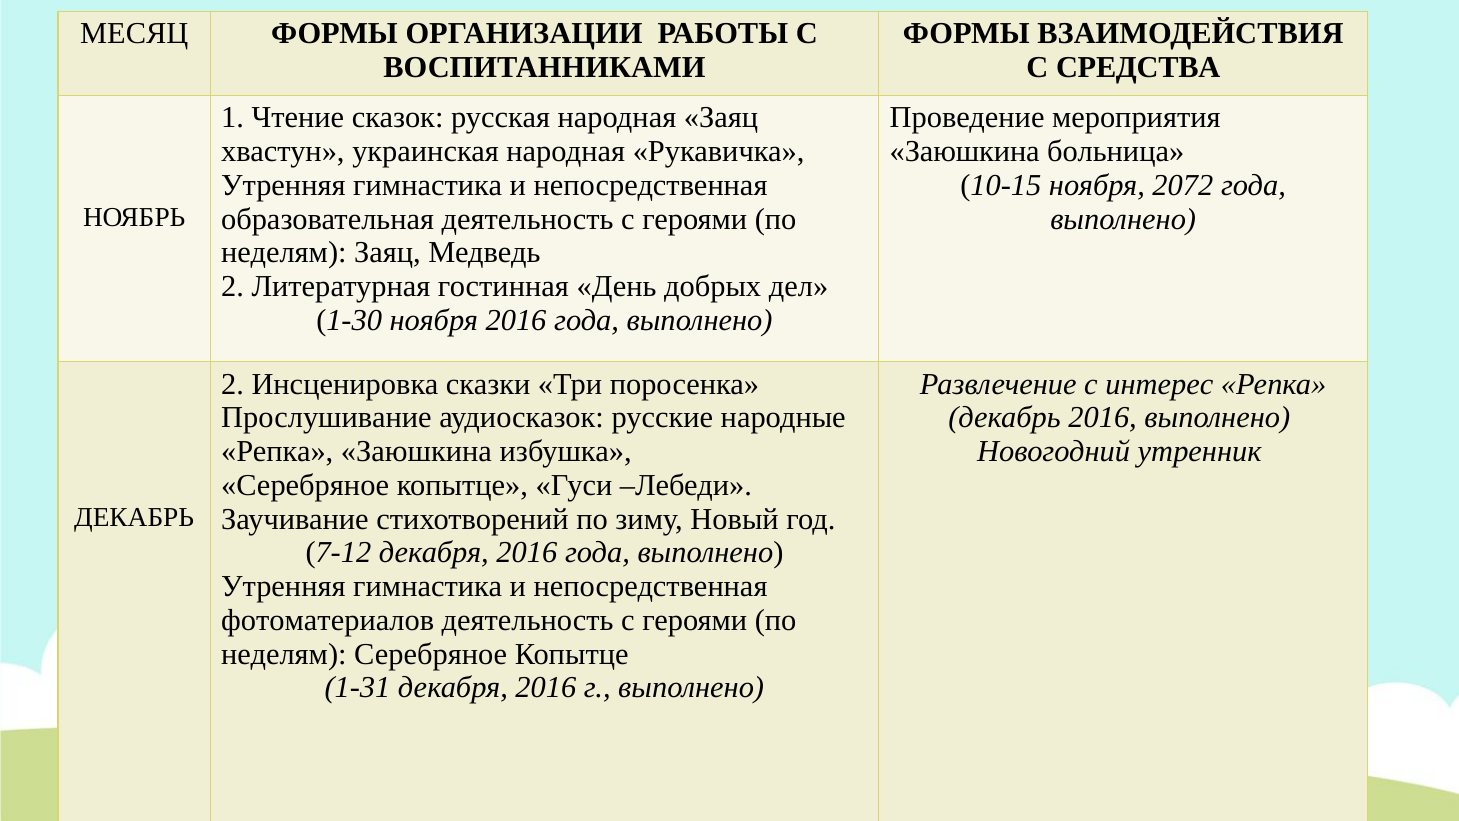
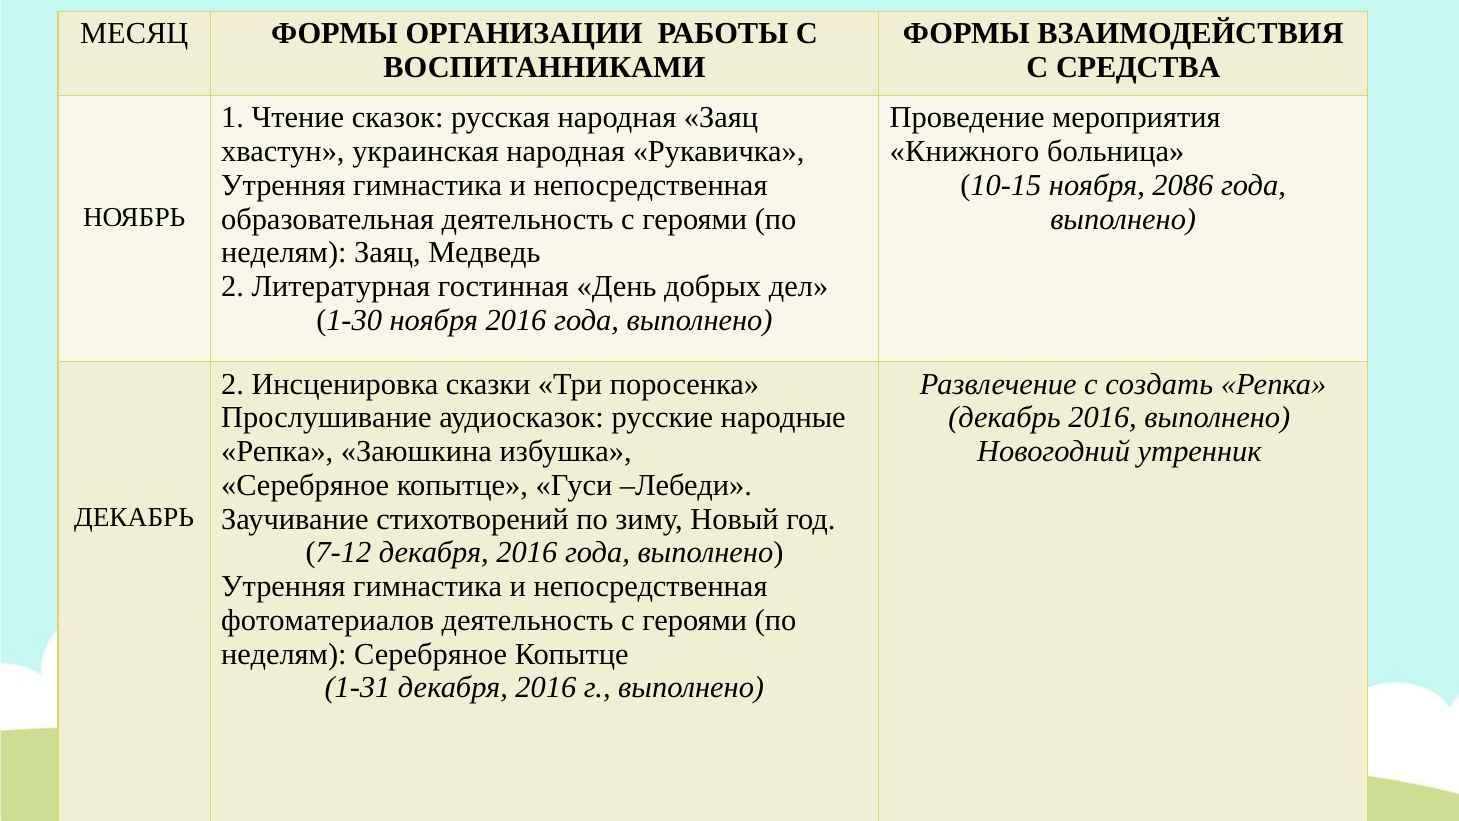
Заюшкина: Заюшкина -> Книжного (965, 151)
2072: 2072 -> 2086 (1183, 185)
интерес: интерес -> создать (1159, 384)
